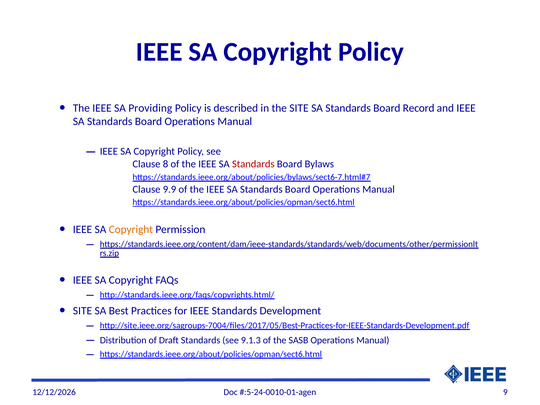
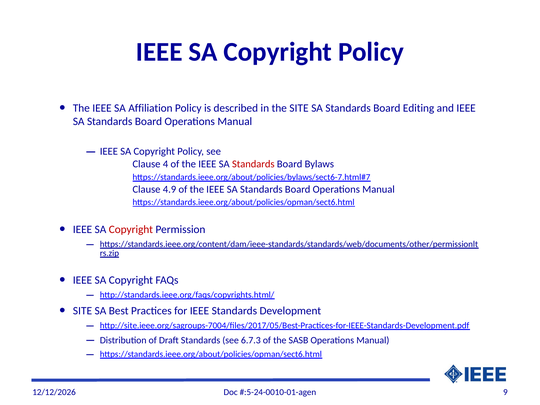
Providing: Providing -> Affiliation (150, 108)
Record: Record -> Editing (419, 108)
8: 8 -> 4 (166, 164)
9.9: 9.9 -> 4.9 (170, 189)
Copyright colour: orange -> red (131, 229)
9.1.3: 9.1.3 -> 6.7.3 (251, 340)
